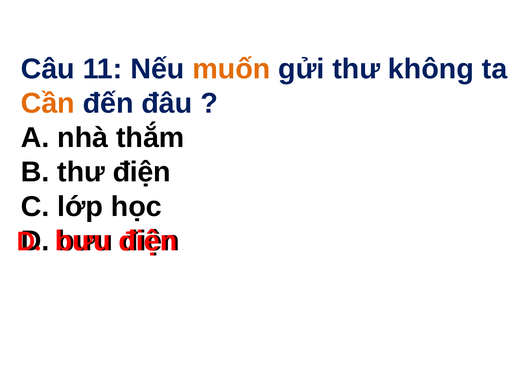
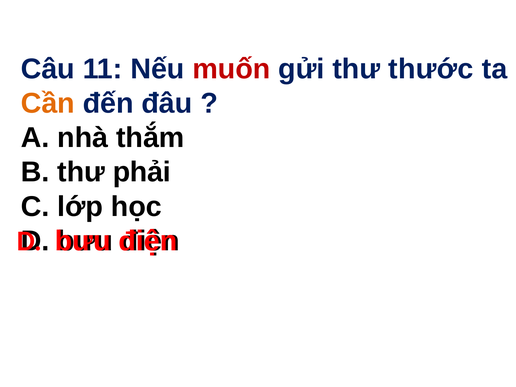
muốn colour: orange -> red (231, 69)
không: không -> thước (431, 69)
thư điện: điện -> phải (142, 172)
